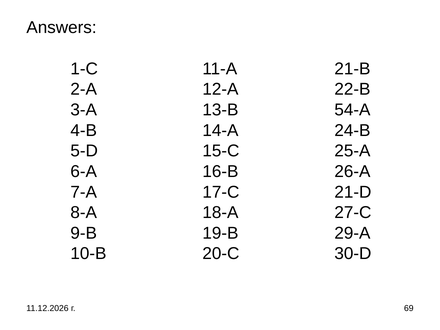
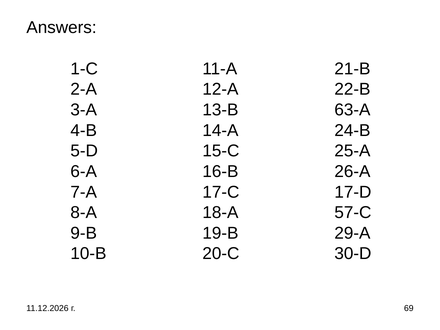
54-A: 54-A -> 63-A (352, 110)
21-D: 21-D -> 17-D (353, 192)
27-C: 27-C -> 57-C (353, 213)
